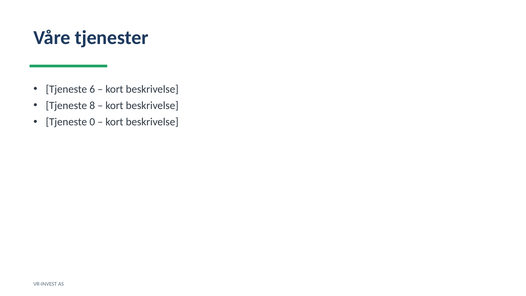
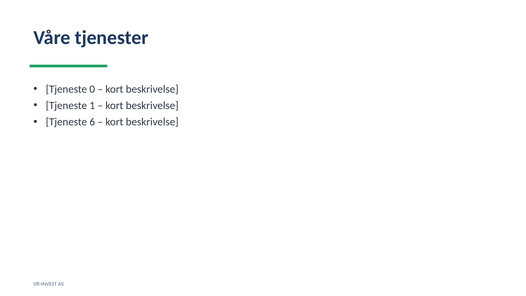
6: 6 -> 0 (92, 89)
8: 8 -> 1 (92, 106)
0: 0 -> 6 (92, 122)
